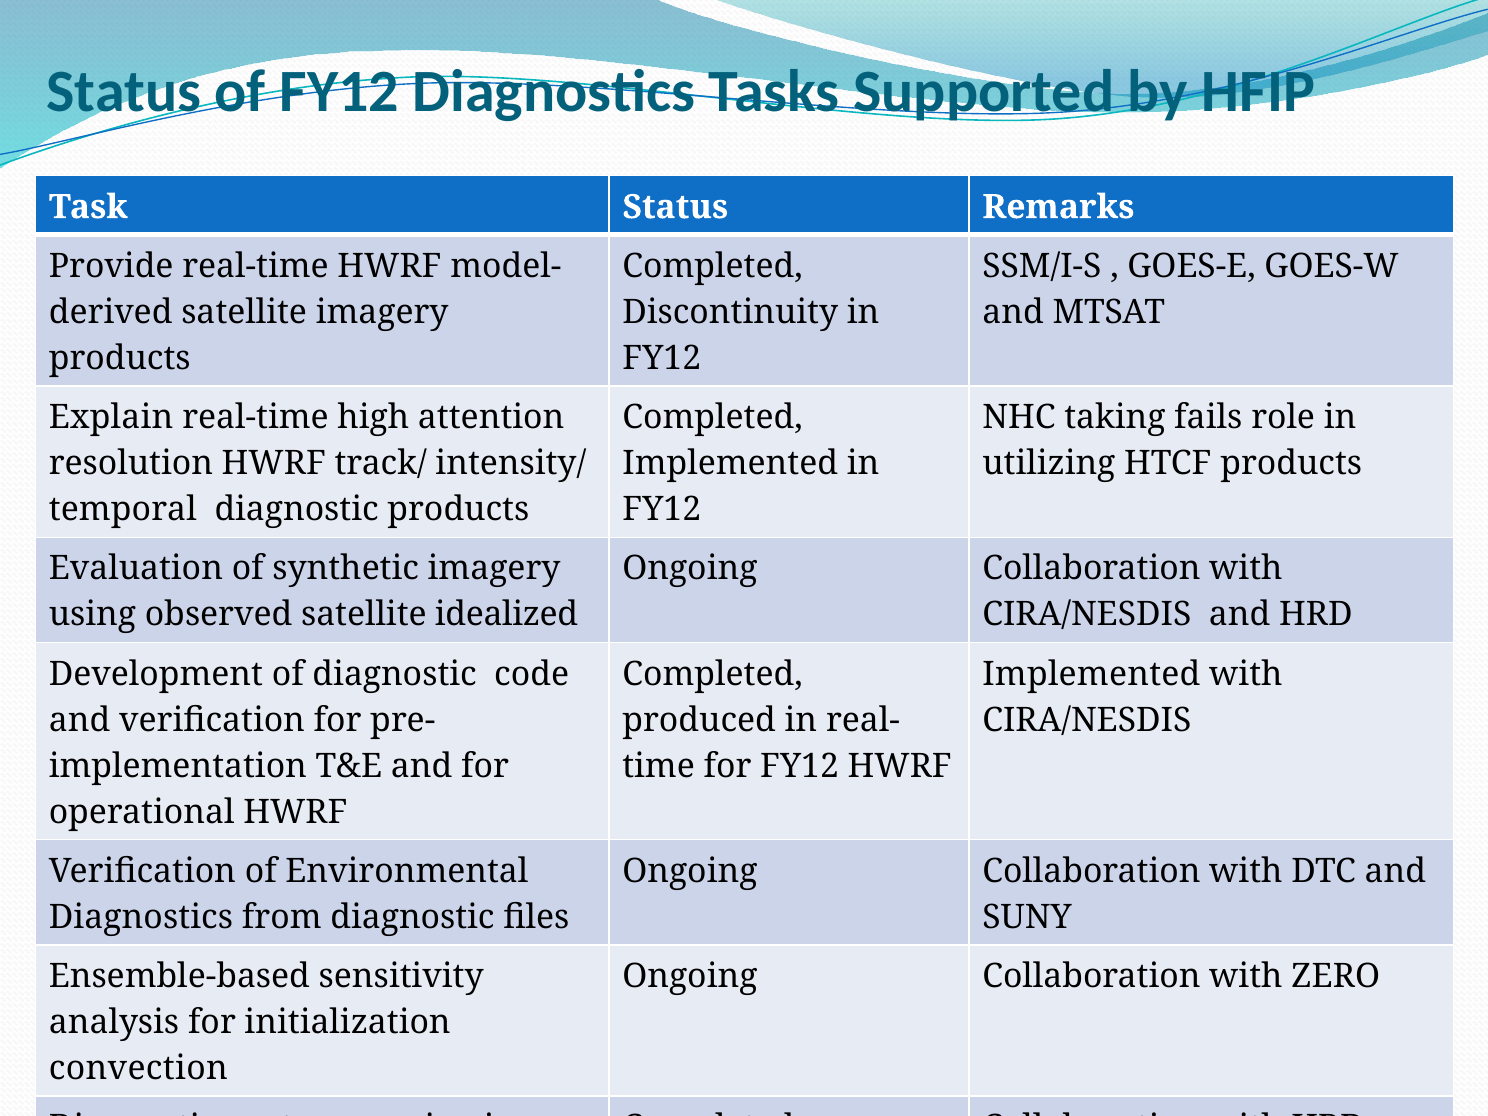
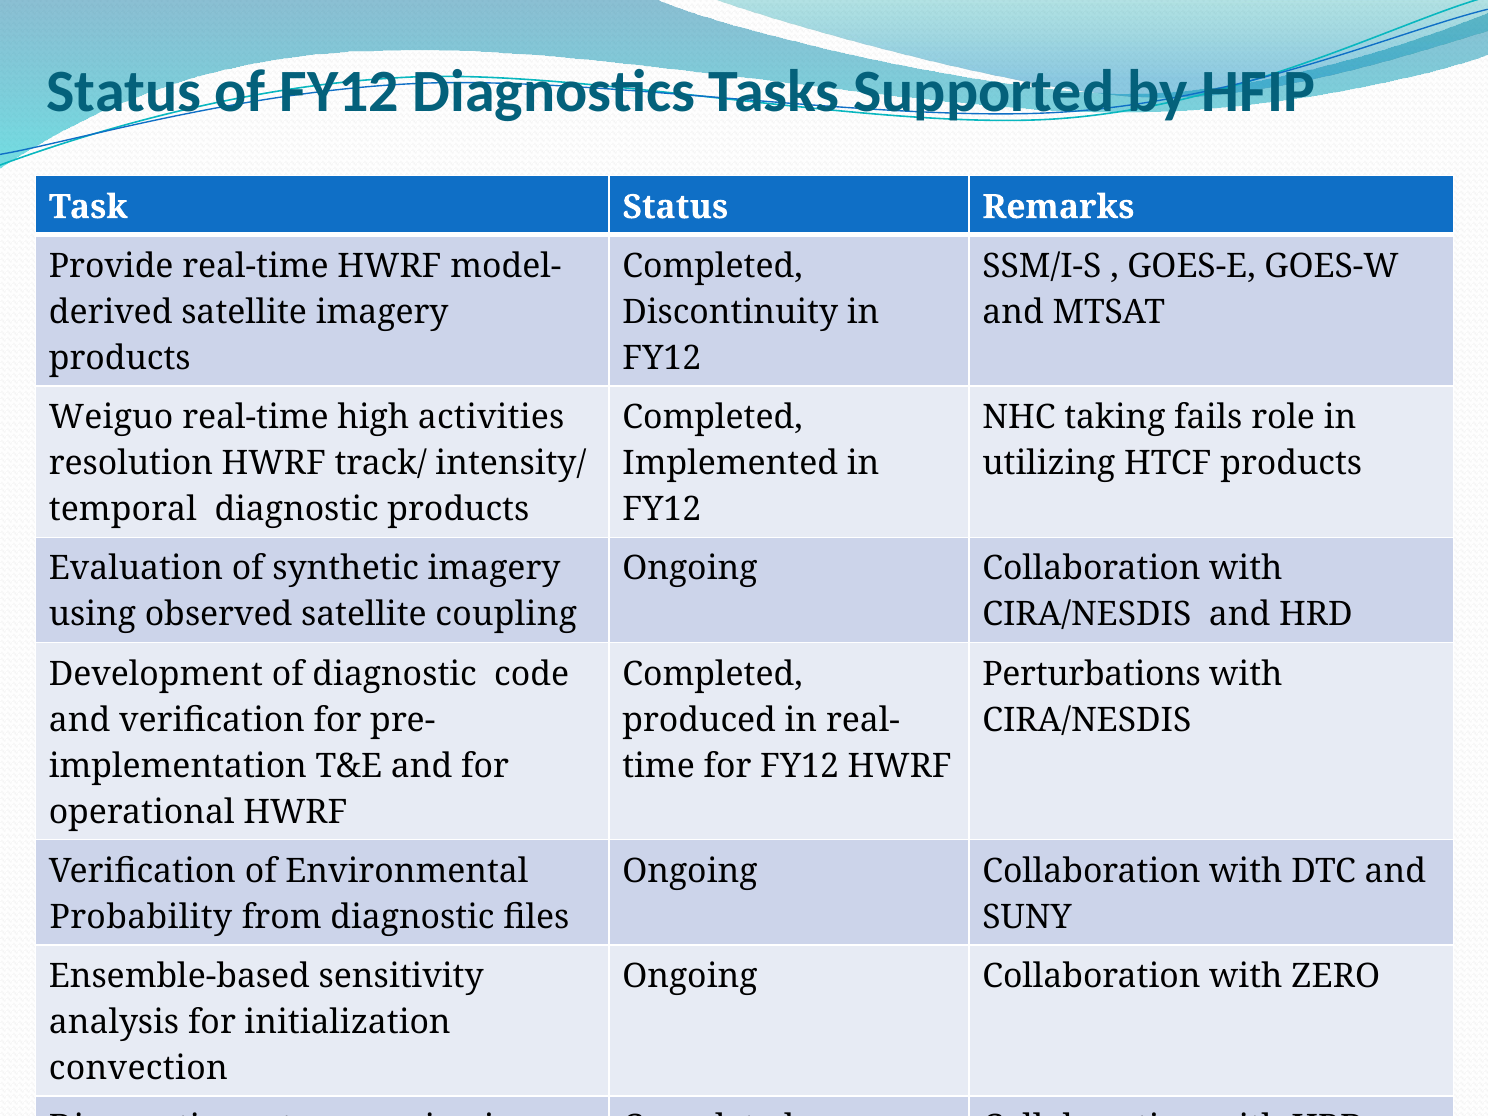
Explain: Explain -> Weiguo (111, 418)
attention: attention -> activities (491, 418)
idealized: idealized -> coupling (506, 615)
Implemented: Implemented -> Perturbations (1092, 674)
Diagnostics: Diagnostics -> Probability (141, 917)
